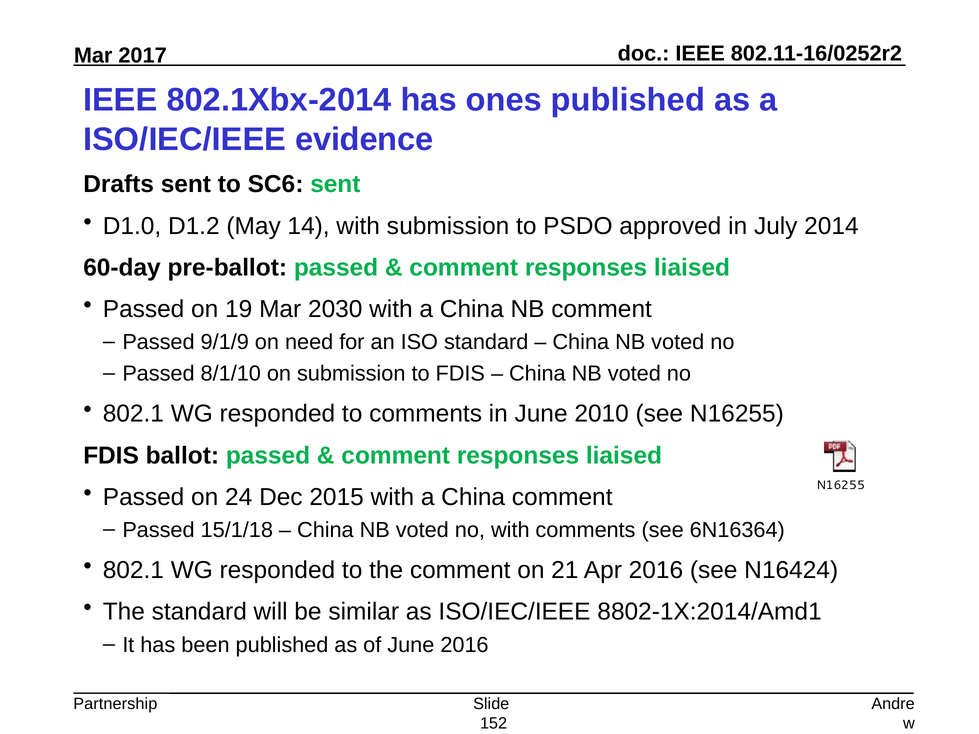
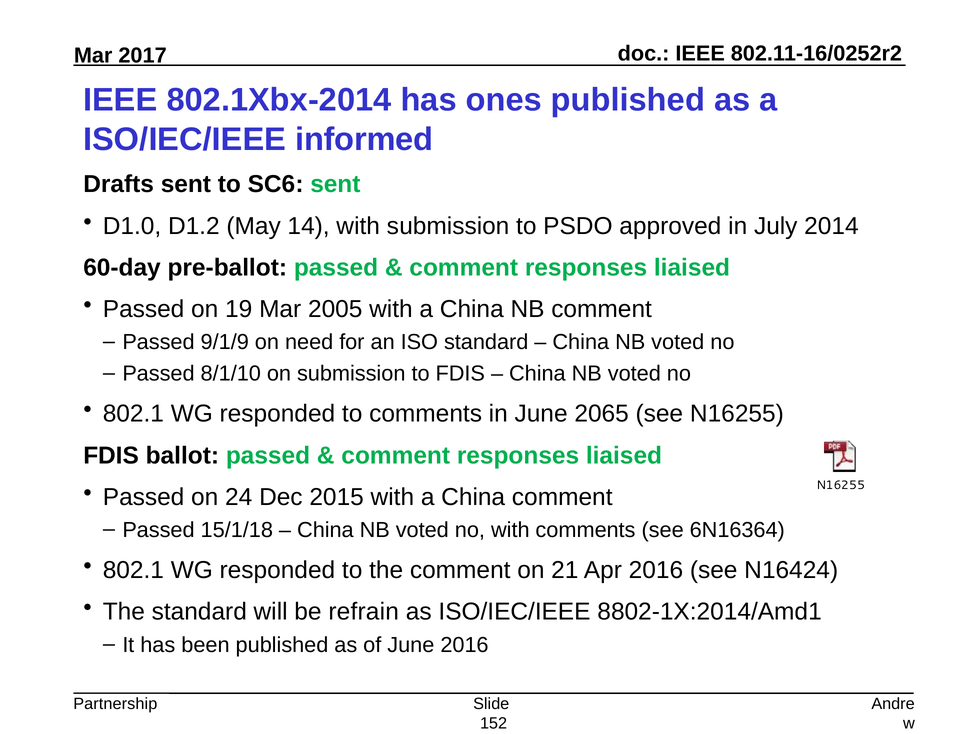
evidence: evidence -> informed (364, 139)
2030: 2030 -> 2005 (335, 309)
2010: 2010 -> 2065 (602, 414)
similar: similar -> refrain (364, 612)
